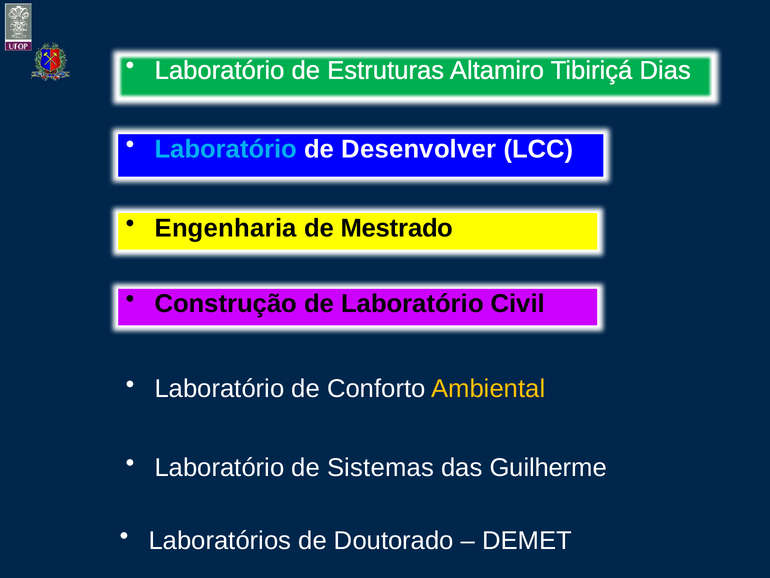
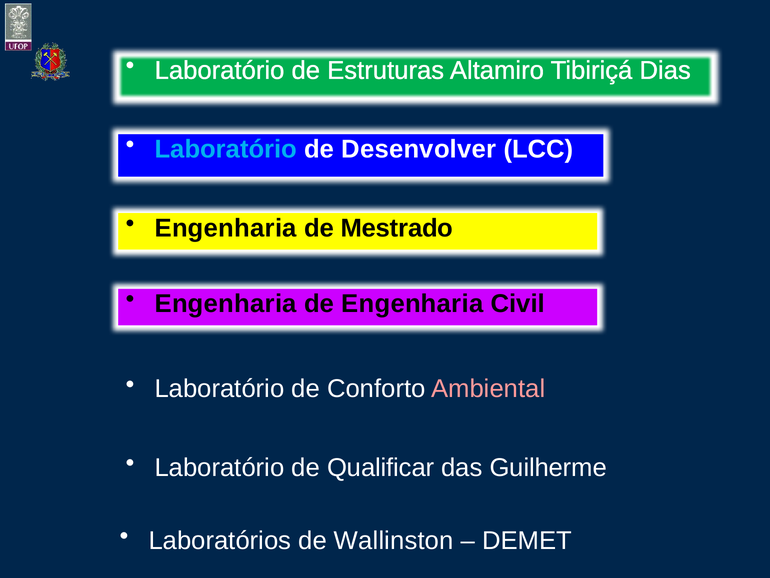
Construção: Construção -> Engenharia (226, 304)
de Laboratório: Laboratório -> Engenharia (412, 304)
Ambiental colour: yellow -> pink (488, 389)
Sistemas: Sistemas -> Qualificar (381, 467)
Doutorado: Doutorado -> Wallinston (394, 540)
